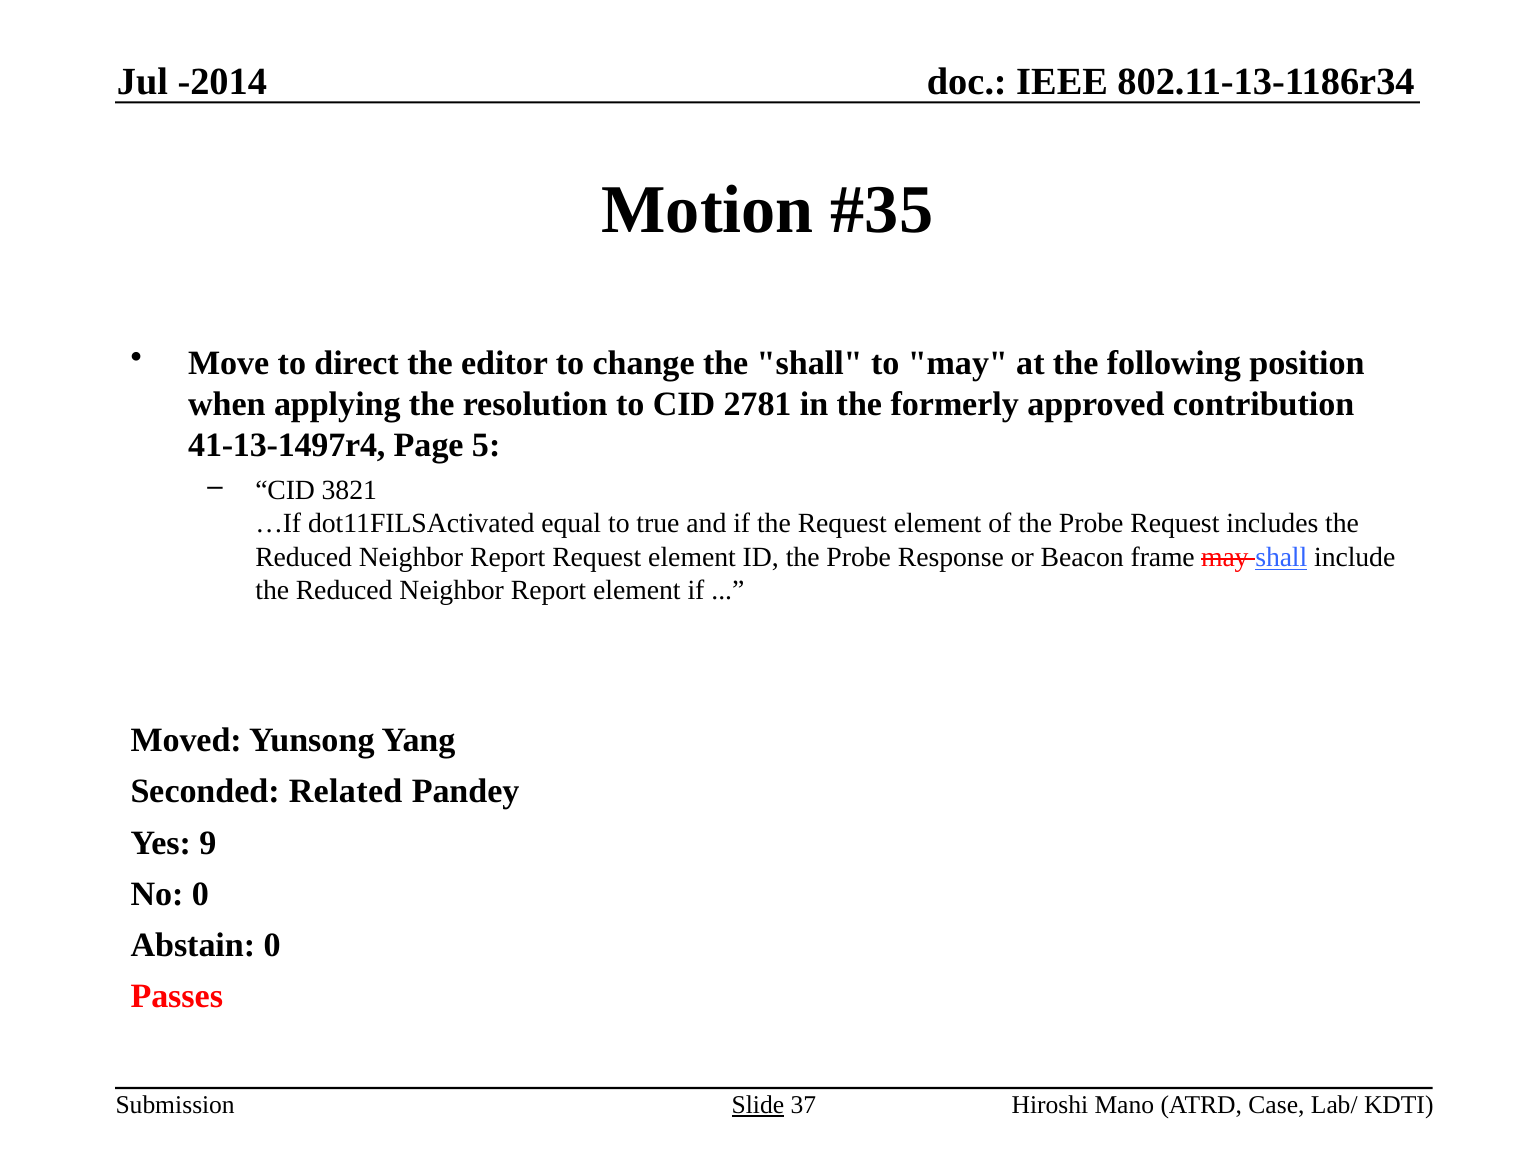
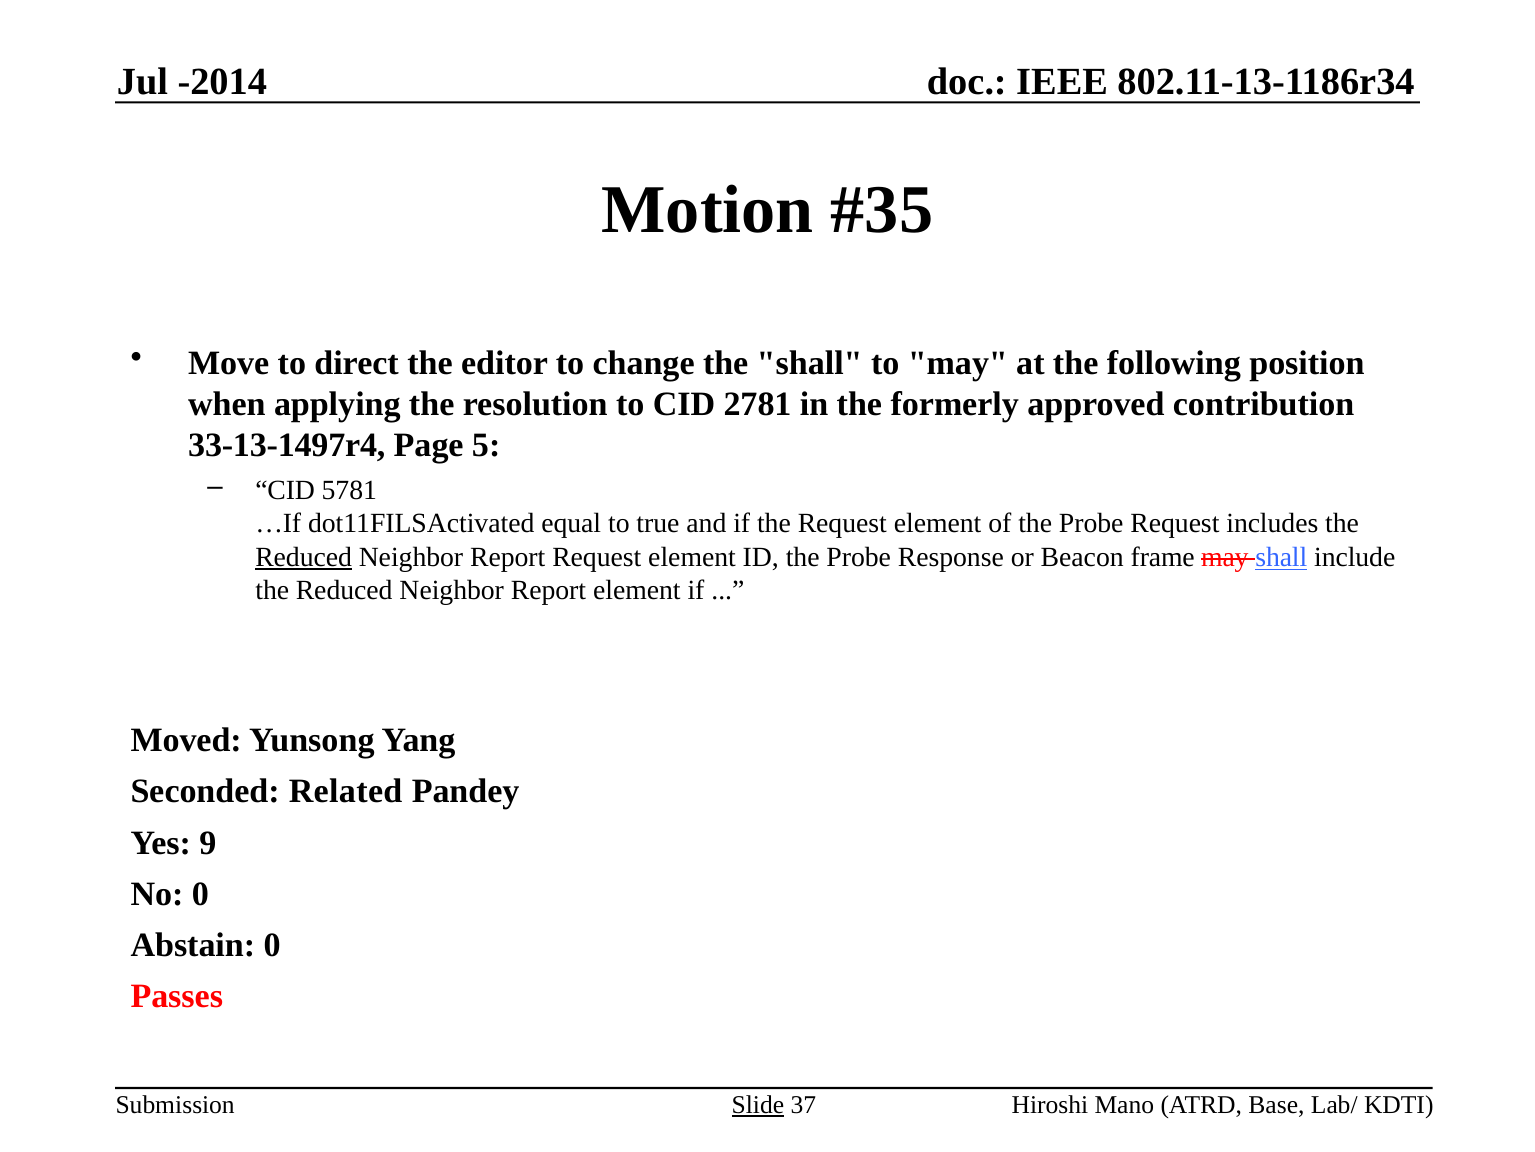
41-13-1497r4: 41-13-1497r4 -> 33-13-1497r4 (287, 445)
3821: 3821 -> 5781 (349, 490)
Reduced underline: none -> present (304, 557)
Case: Case -> Base (1276, 1104)
